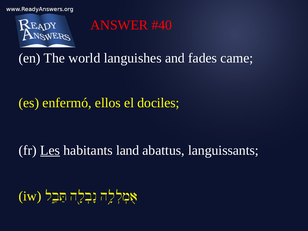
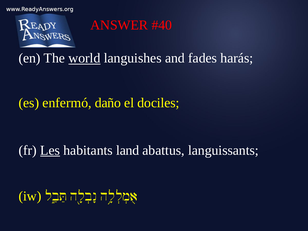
world underline: none -> present (84, 58)
came: came -> harás (237, 58)
ellos: ellos -> daño (108, 103)
